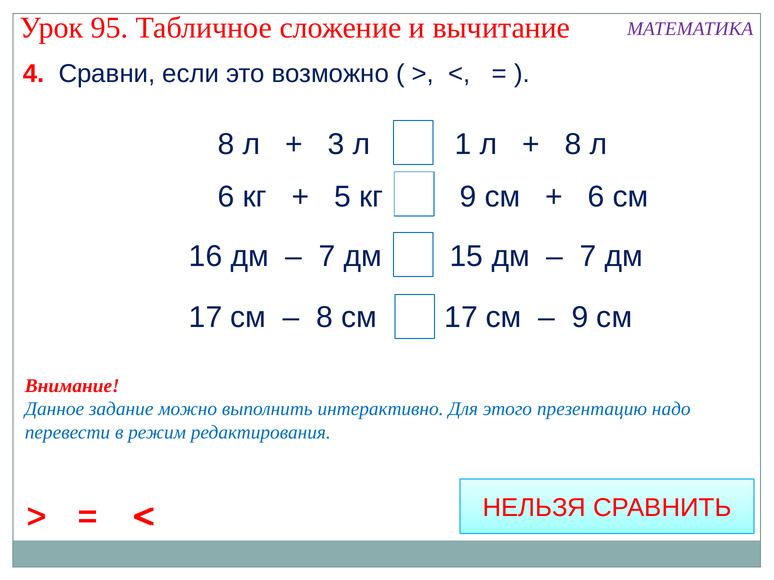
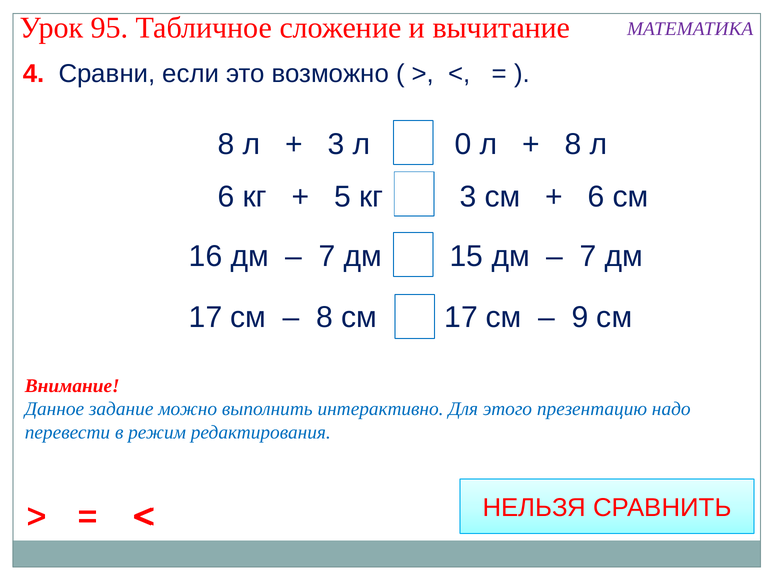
1: 1 -> 0 (463, 144)
9: 9 -> 3 (468, 197)
